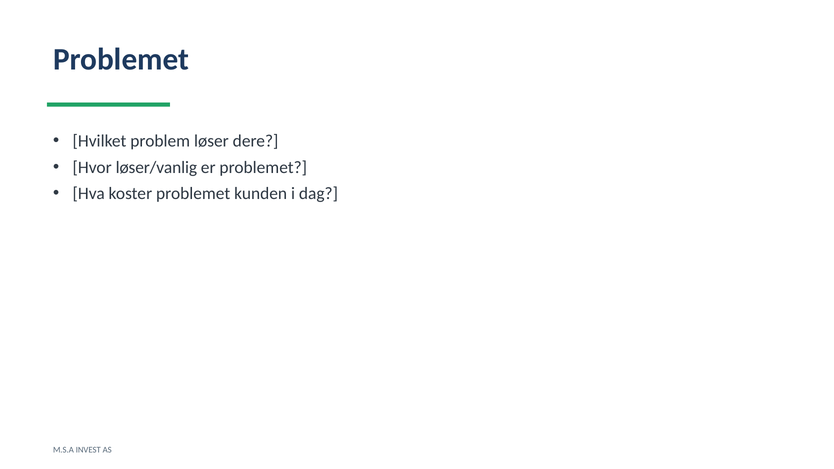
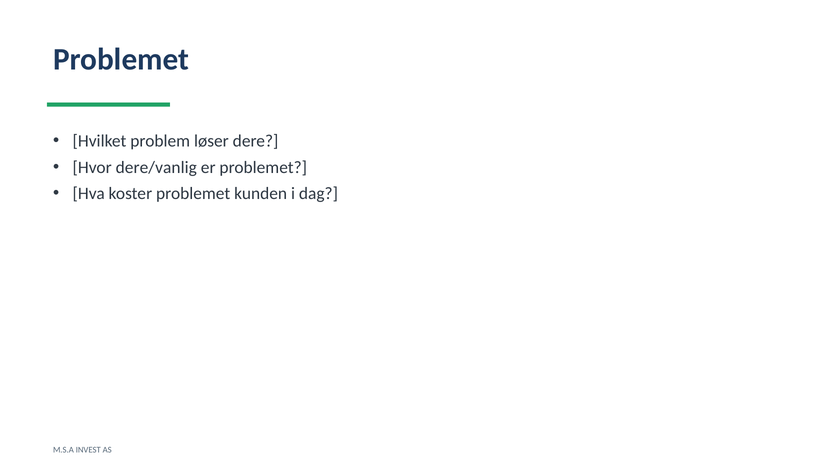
løser/vanlig: løser/vanlig -> dere/vanlig (156, 167)
